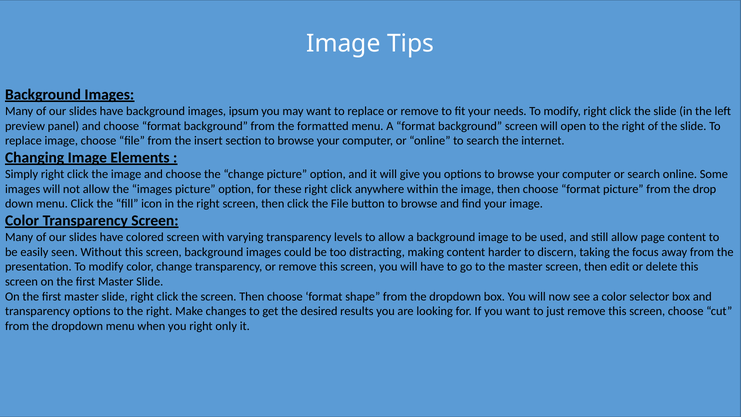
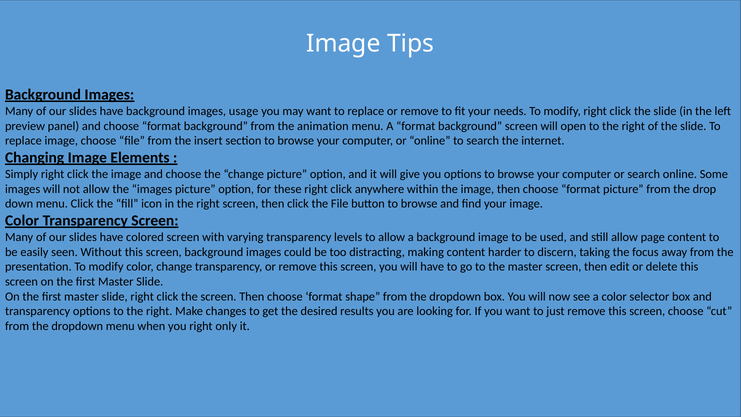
ipsum: ipsum -> usage (244, 111)
formatted: formatted -> animation (323, 126)
